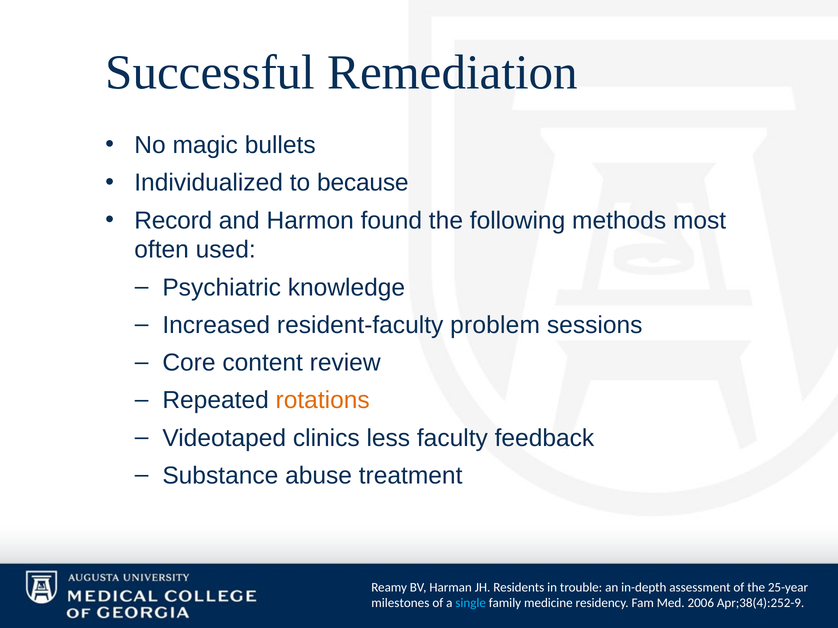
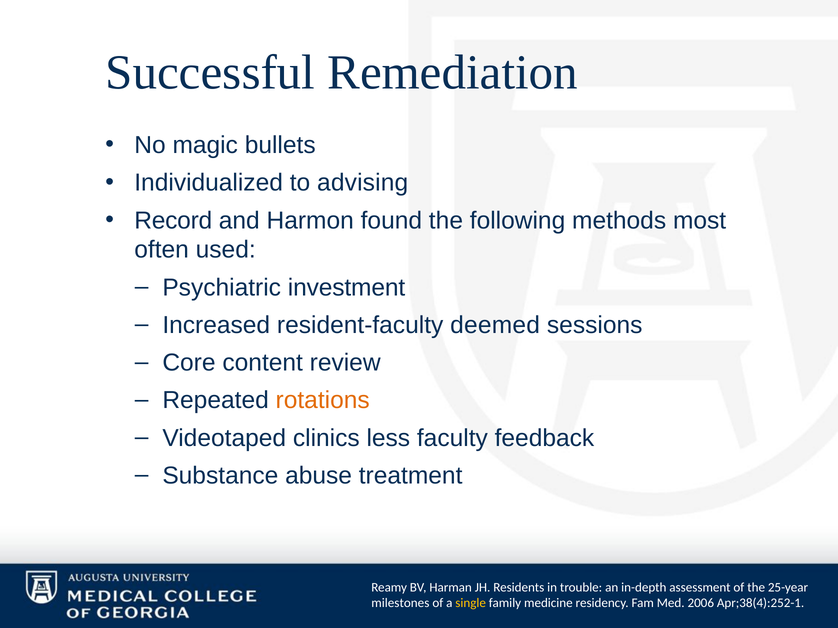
because: because -> advising (363, 183)
knowledge: knowledge -> investment (347, 288)
problem: problem -> deemed (495, 325)
single colour: light blue -> yellow (471, 603)
Apr;38(4):252-9: Apr;38(4):252-9 -> Apr;38(4):252-1 (761, 603)
